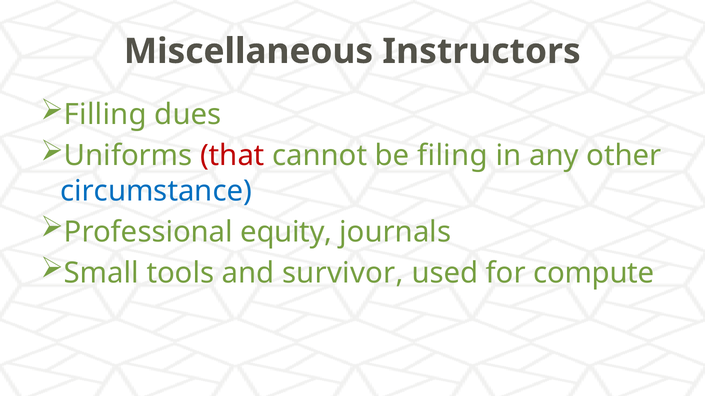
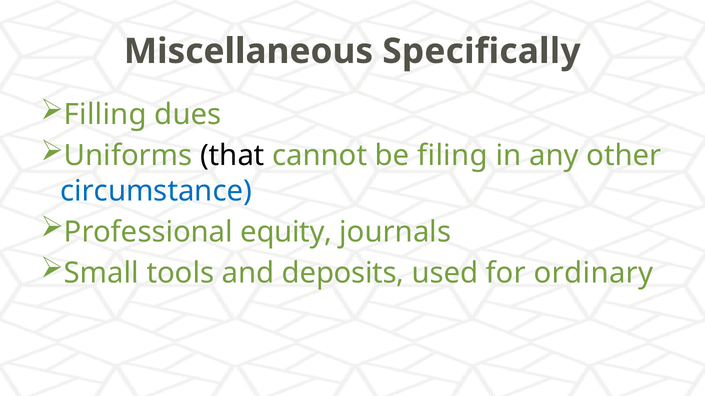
Instructors: Instructors -> Specifically (481, 51)
that colour: red -> black (232, 156)
survivor: survivor -> deposits (343, 273)
compute: compute -> ordinary (594, 273)
